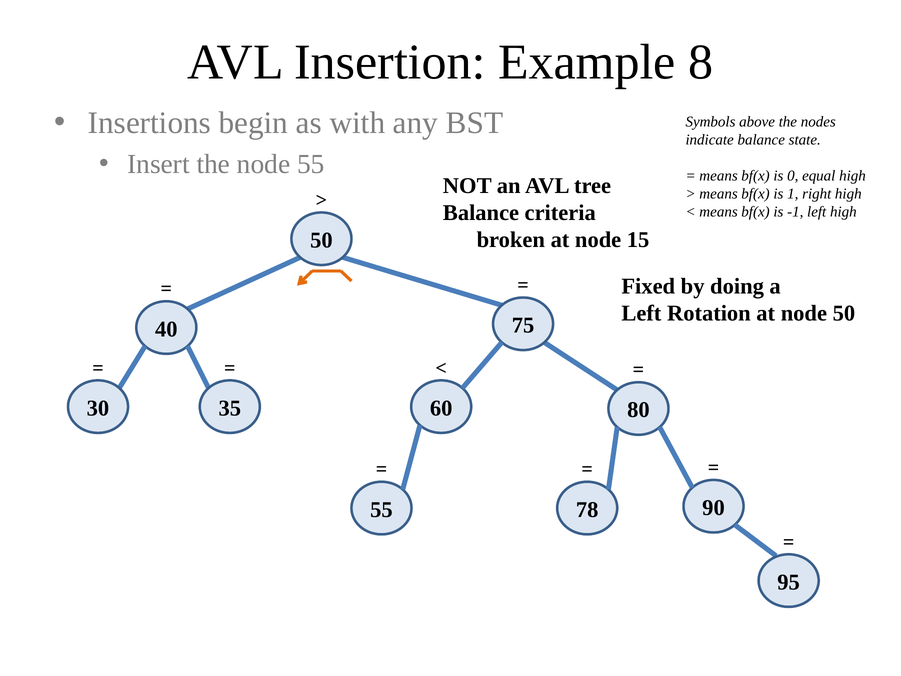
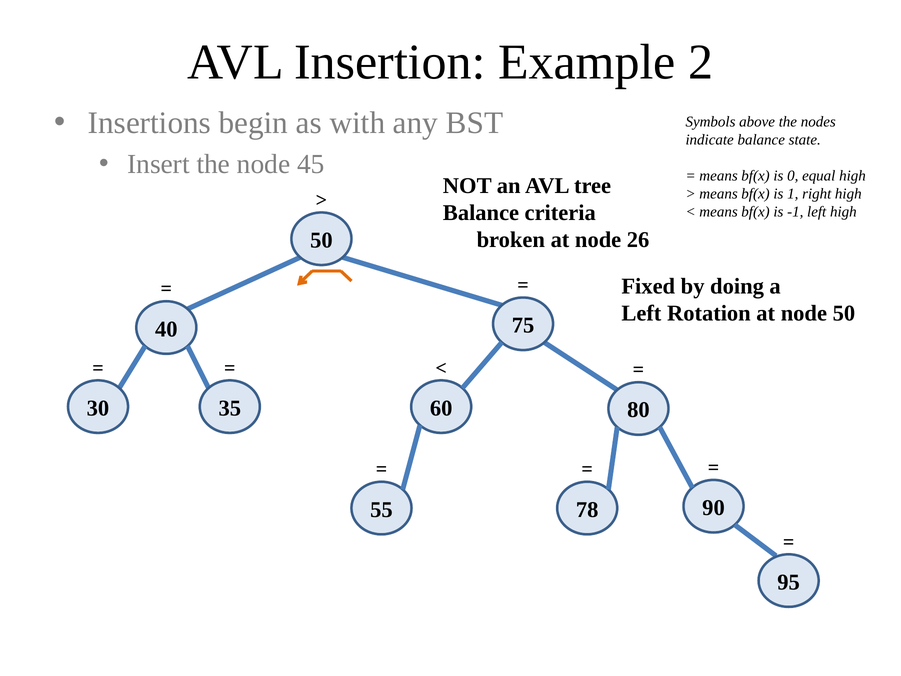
8: 8 -> 2 (701, 62)
node 55: 55 -> 45 (311, 164)
15: 15 -> 26 (638, 240)
